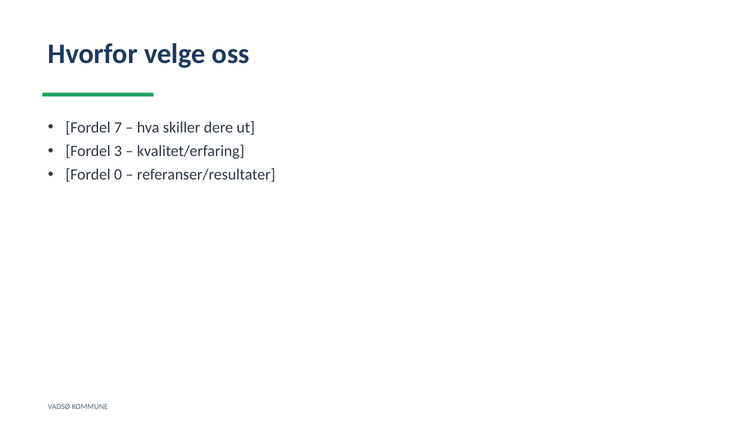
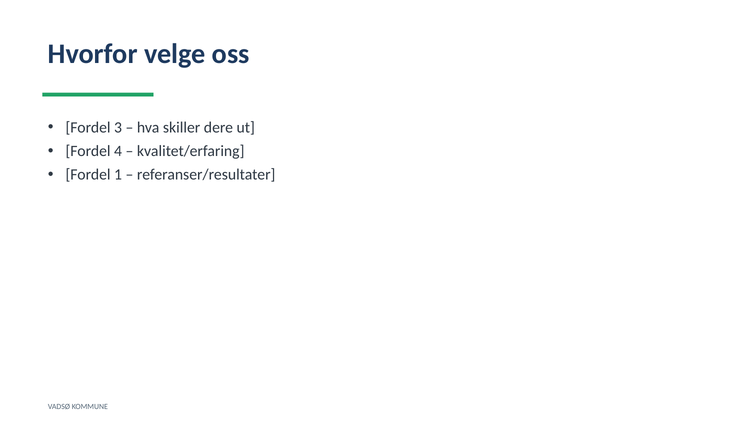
7: 7 -> 3 (118, 128)
3: 3 -> 4 (118, 151)
0: 0 -> 1 (118, 175)
